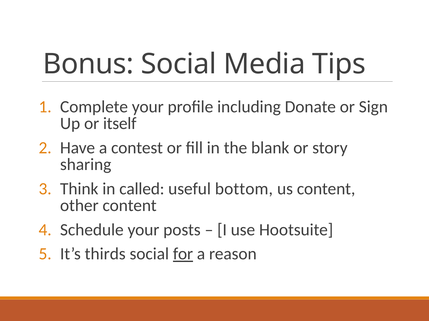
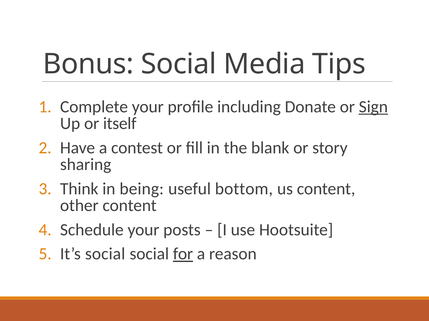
Sign underline: none -> present (373, 107)
called: called -> being (142, 189)
It’s thirds: thirds -> social (105, 255)
